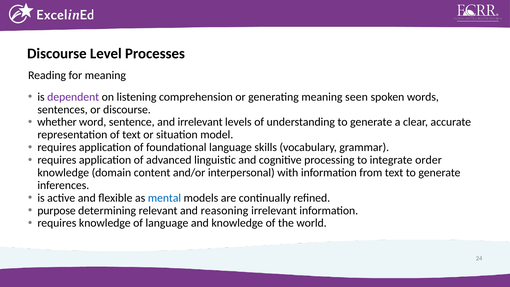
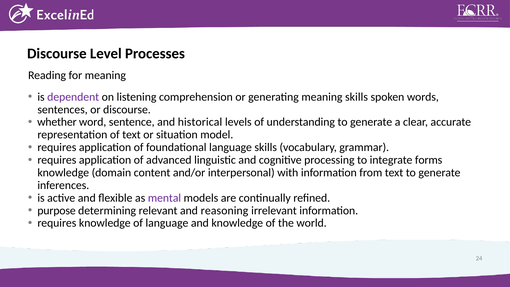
meaning seen: seen -> skills (357, 97)
and irrelevant: irrelevant -> historical (200, 122)
order: order -> forms (429, 160)
mental colour: blue -> purple (164, 198)
